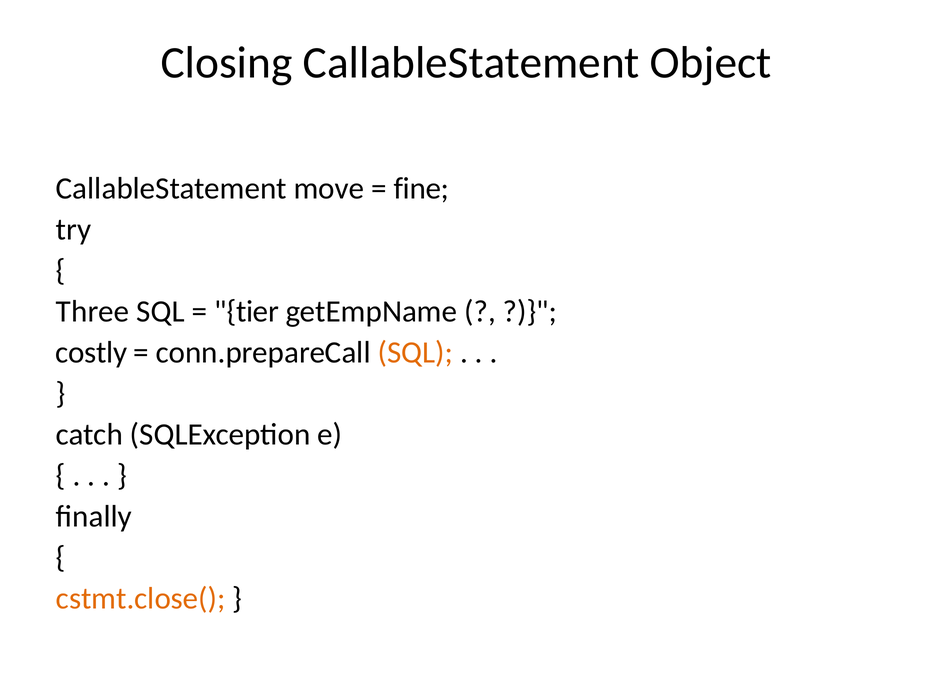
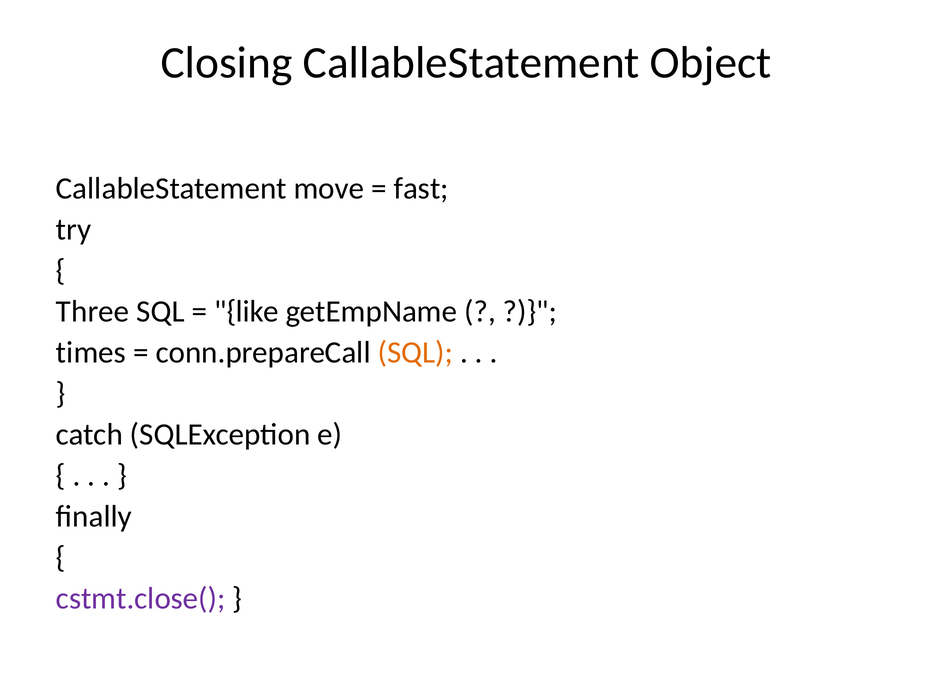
fine: fine -> fast (421, 189)
tier: tier -> like (247, 312)
costly: costly -> times (91, 353)
cstmt.close( colour: orange -> purple (141, 599)
